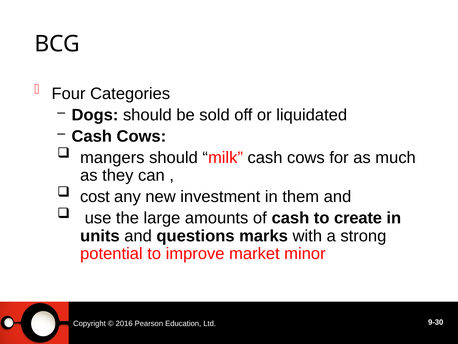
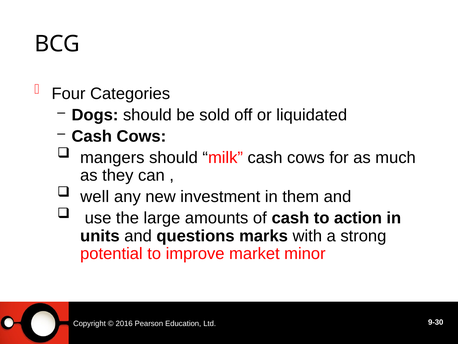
cost: cost -> well (95, 196)
create: create -> action (358, 218)
